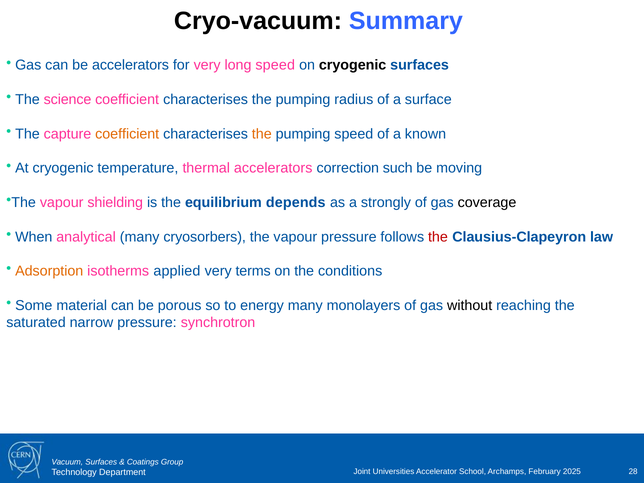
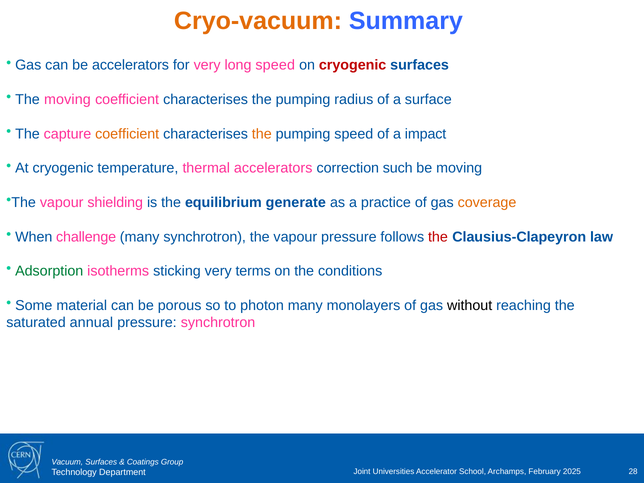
Cryo-vacuum colour: black -> orange (258, 21)
cryogenic colour: black -> red (353, 65)
The science: science -> moving (67, 99)
known: known -> impact (426, 134)
depends: depends -> generate (296, 202)
strongly: strongly -> practice (386, 202)
coverage colour: black -> orange (487, 202)
analytical: analytical -> challenge (86, 237)
many cryosorbers: cryosorbers -> synchrotron (205, 237)
Adsorption colour: orange -> green (49, 271)
applied: applied -> sticking (177, 271)
energy: energy -> photon (262, 305)
narrow: narrow -> annual (91, 323)
